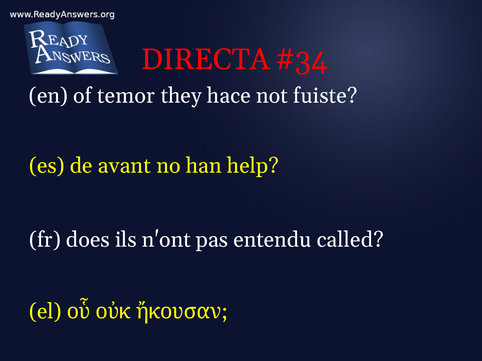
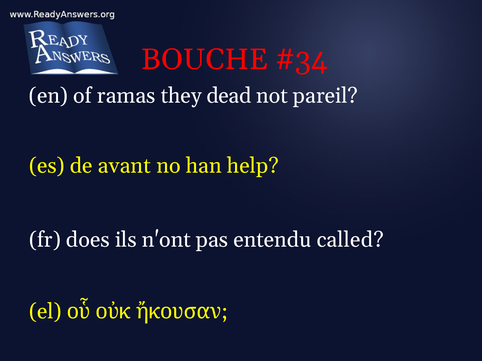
DIRECTA: DIRECTA -> BOUCHE (205, 60)
temor: temor -> ramas (126, 96)
hace: hace -> dead (229, 96)
fuiste: fuiste -> pareil (325, 96)
